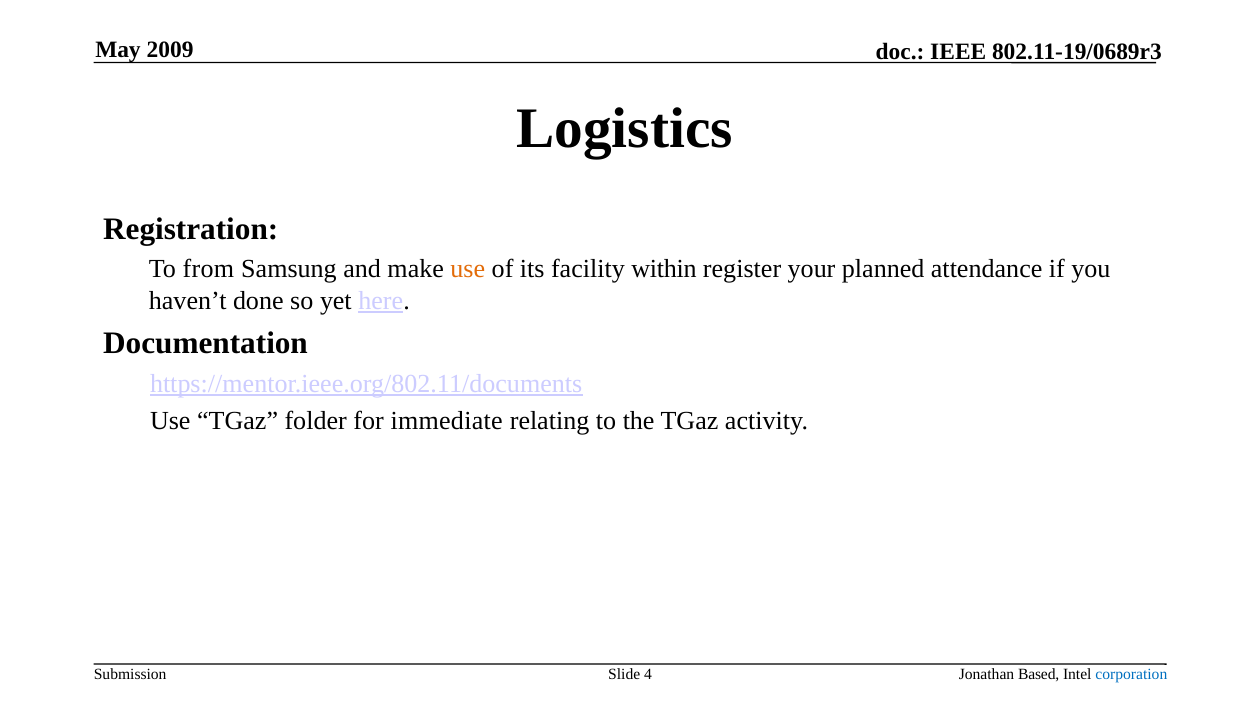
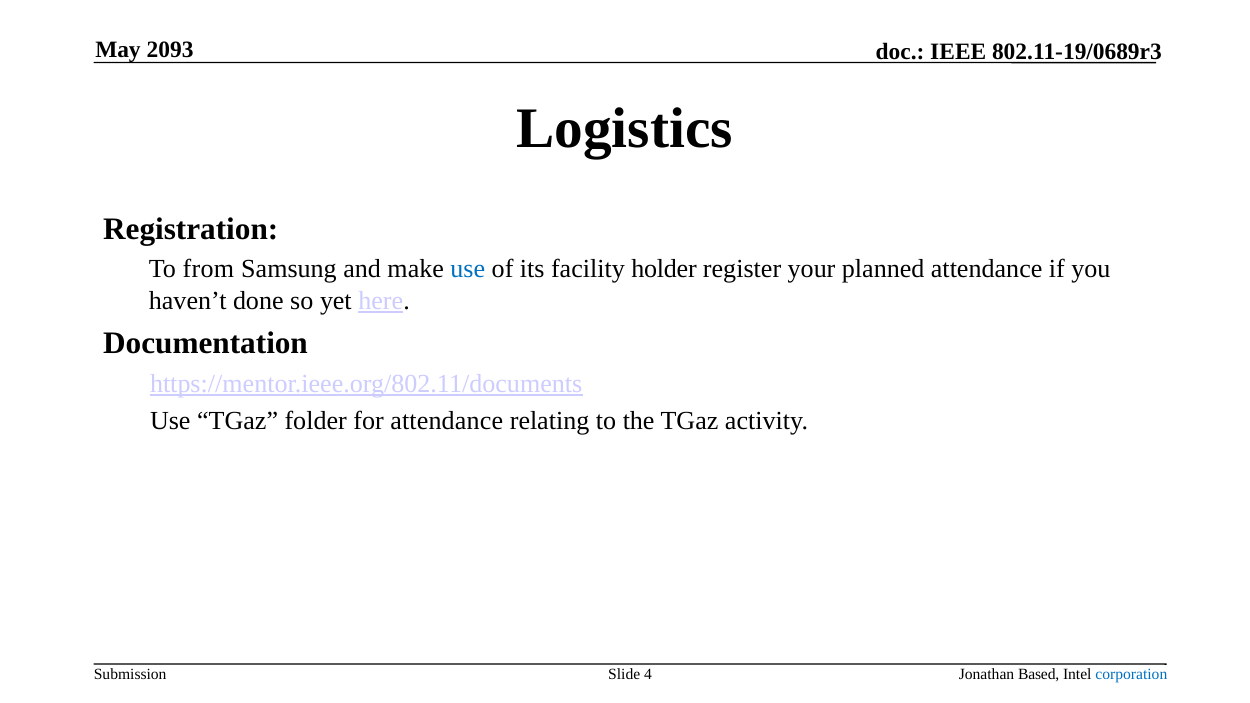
2009: 2009 -> 2093 (170, 50)
use colour: orange -> blue (468, 269)
within: within -> holder (664, 269)
for immediate: immediate -> attendance (447, 421)
